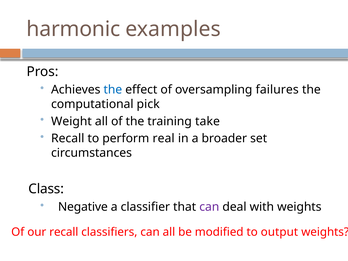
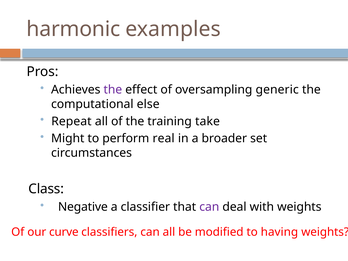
the colour: blue -> purple (113, 90)
failures: failures -> generic (277, 90)
pick: pick -> else (148, 104)
Weight: Weight -> Repeat (71, 121)
Recall: Recall -> Might (68, 138)
our recall: recall -> curve (64, 232)
output: output -> having (279, 232)
